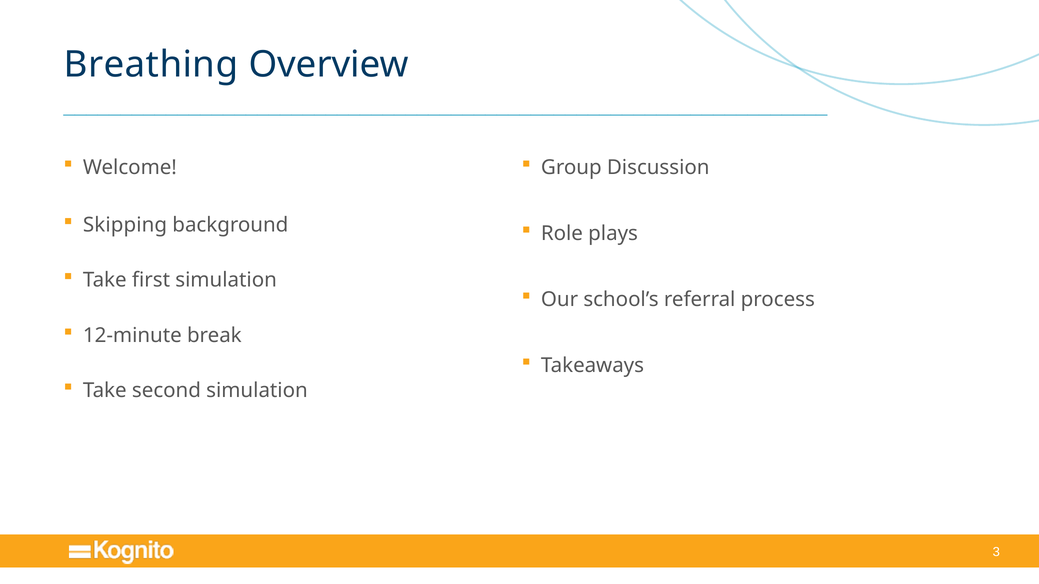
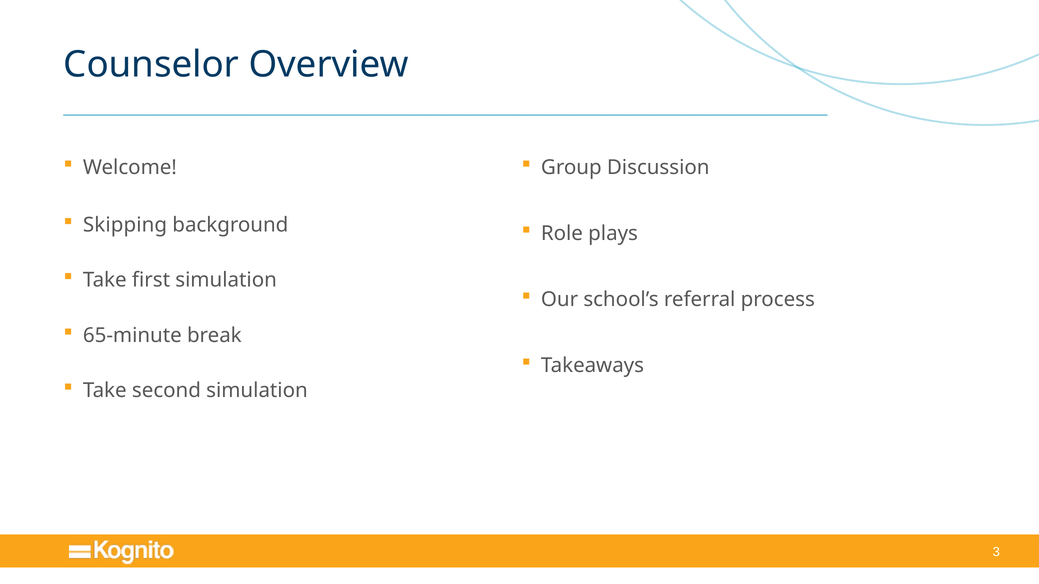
Breathing: Breathing -> Counselor (151, 64)
12-minute: 12-minute -> 65-minute (132, 336)
